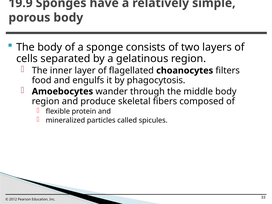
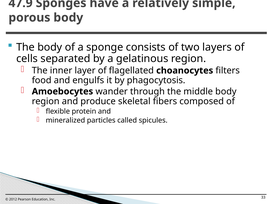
19.9: 19.9 -> 47.9 (21, 3)
